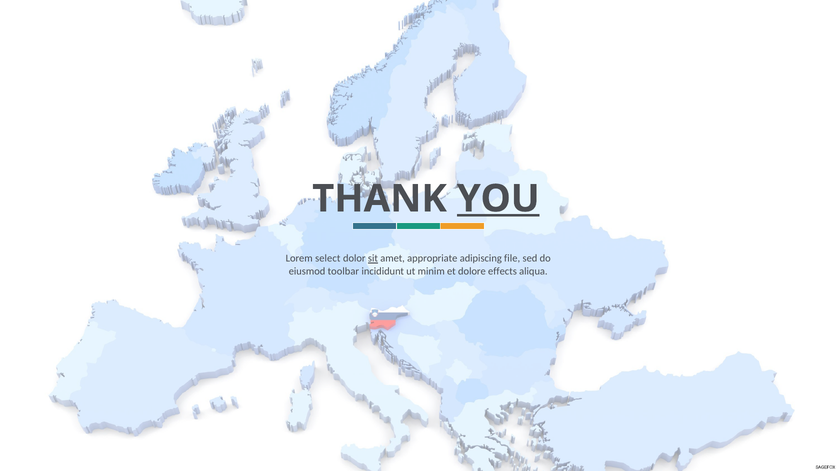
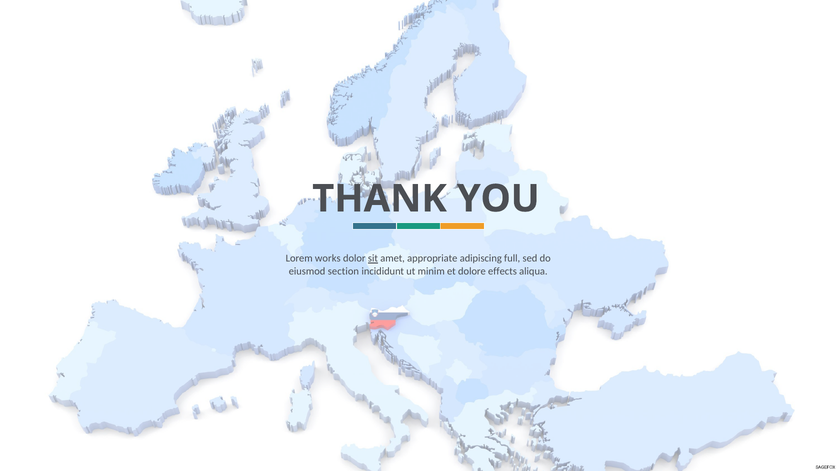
YOU underline: present -> none (498, 199)
select: select -> works (328, 258)
file: file -> full (512, 258)
toolbar: toolbar -> section (343, 271)
